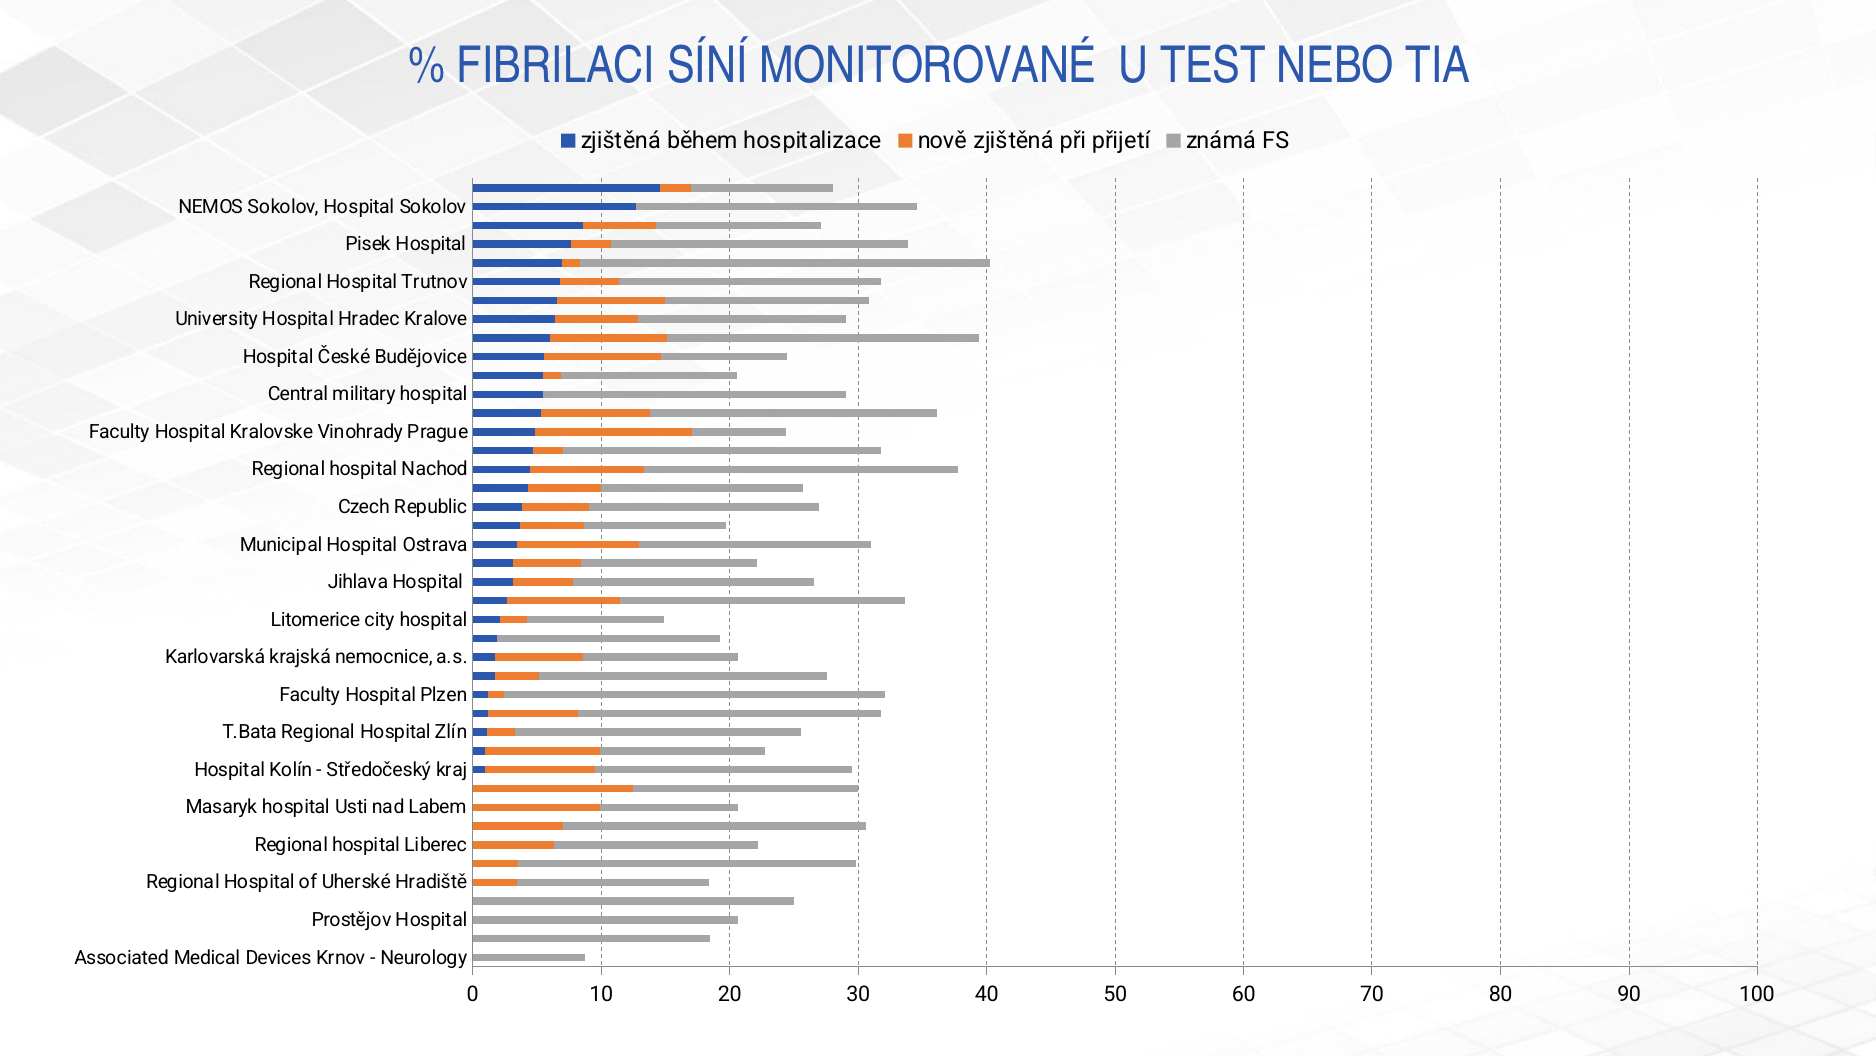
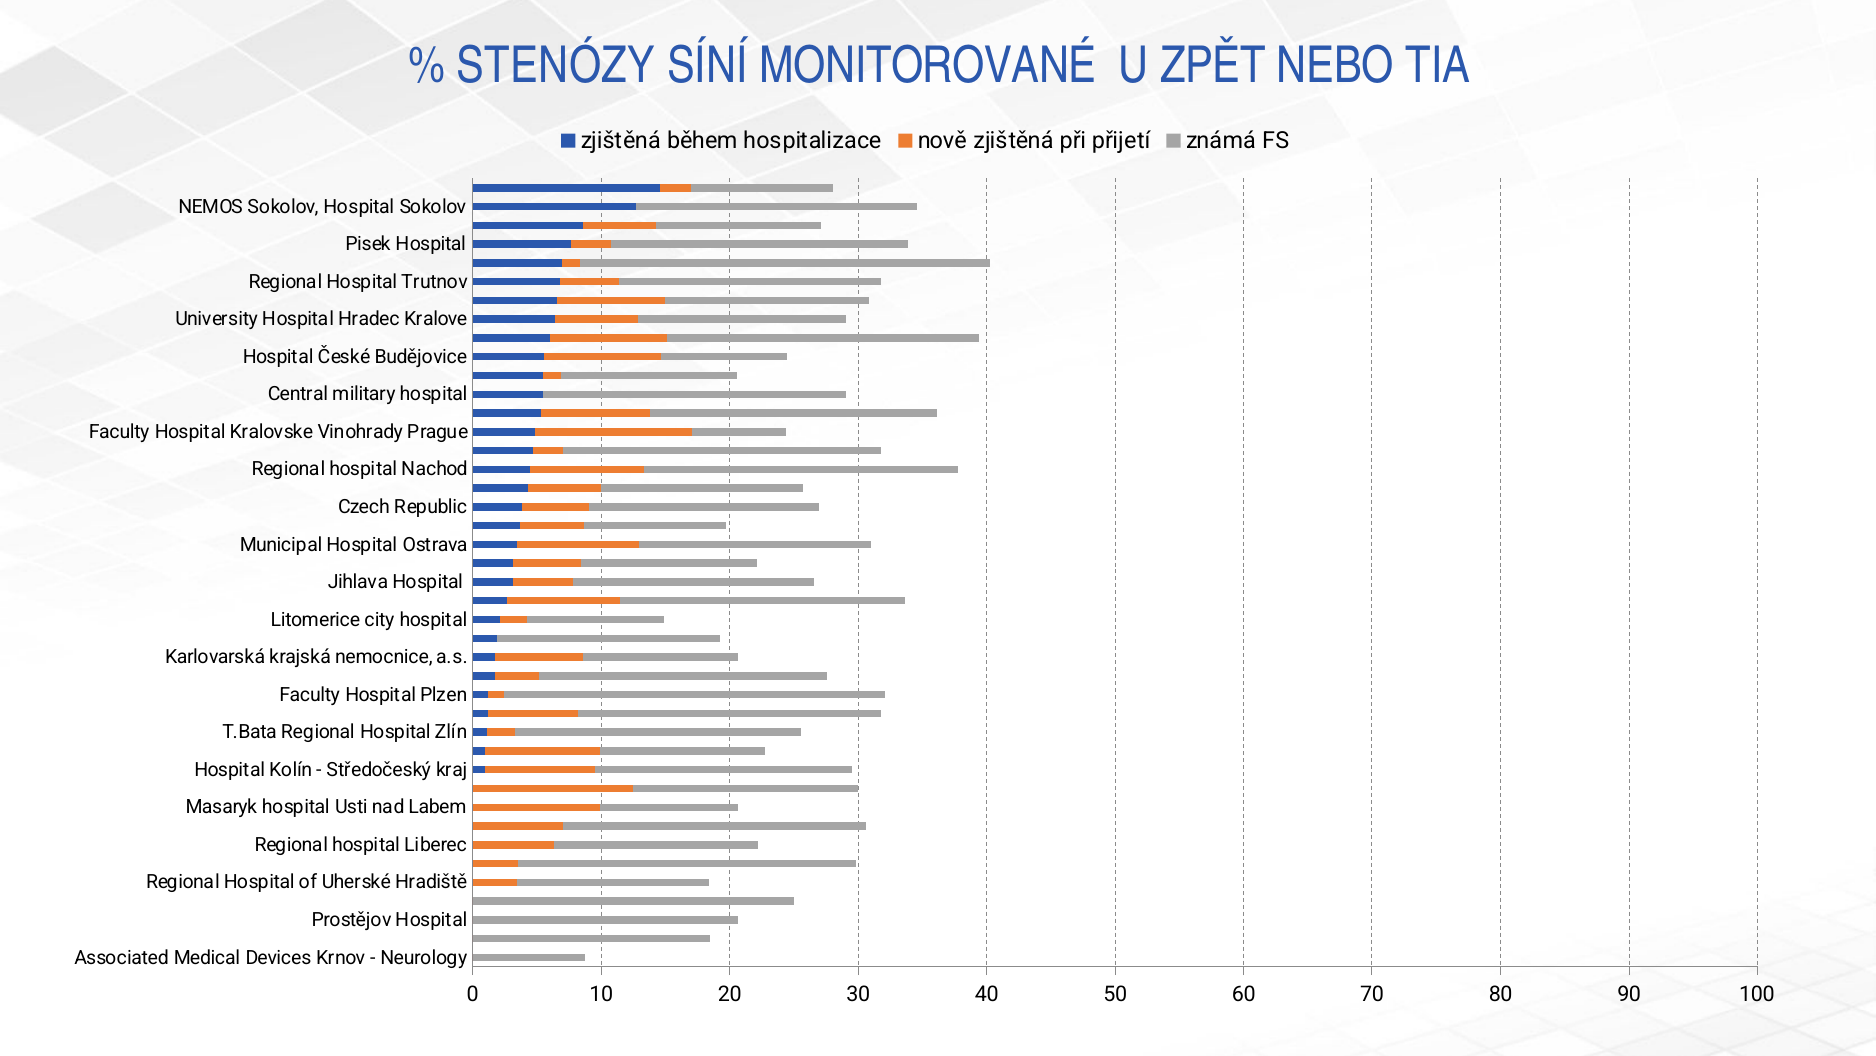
FIBRILACI: FIBRILACI -> STENÓZY (556, 66)
TEST: TEST -> ZPĚT (1213, 66)
